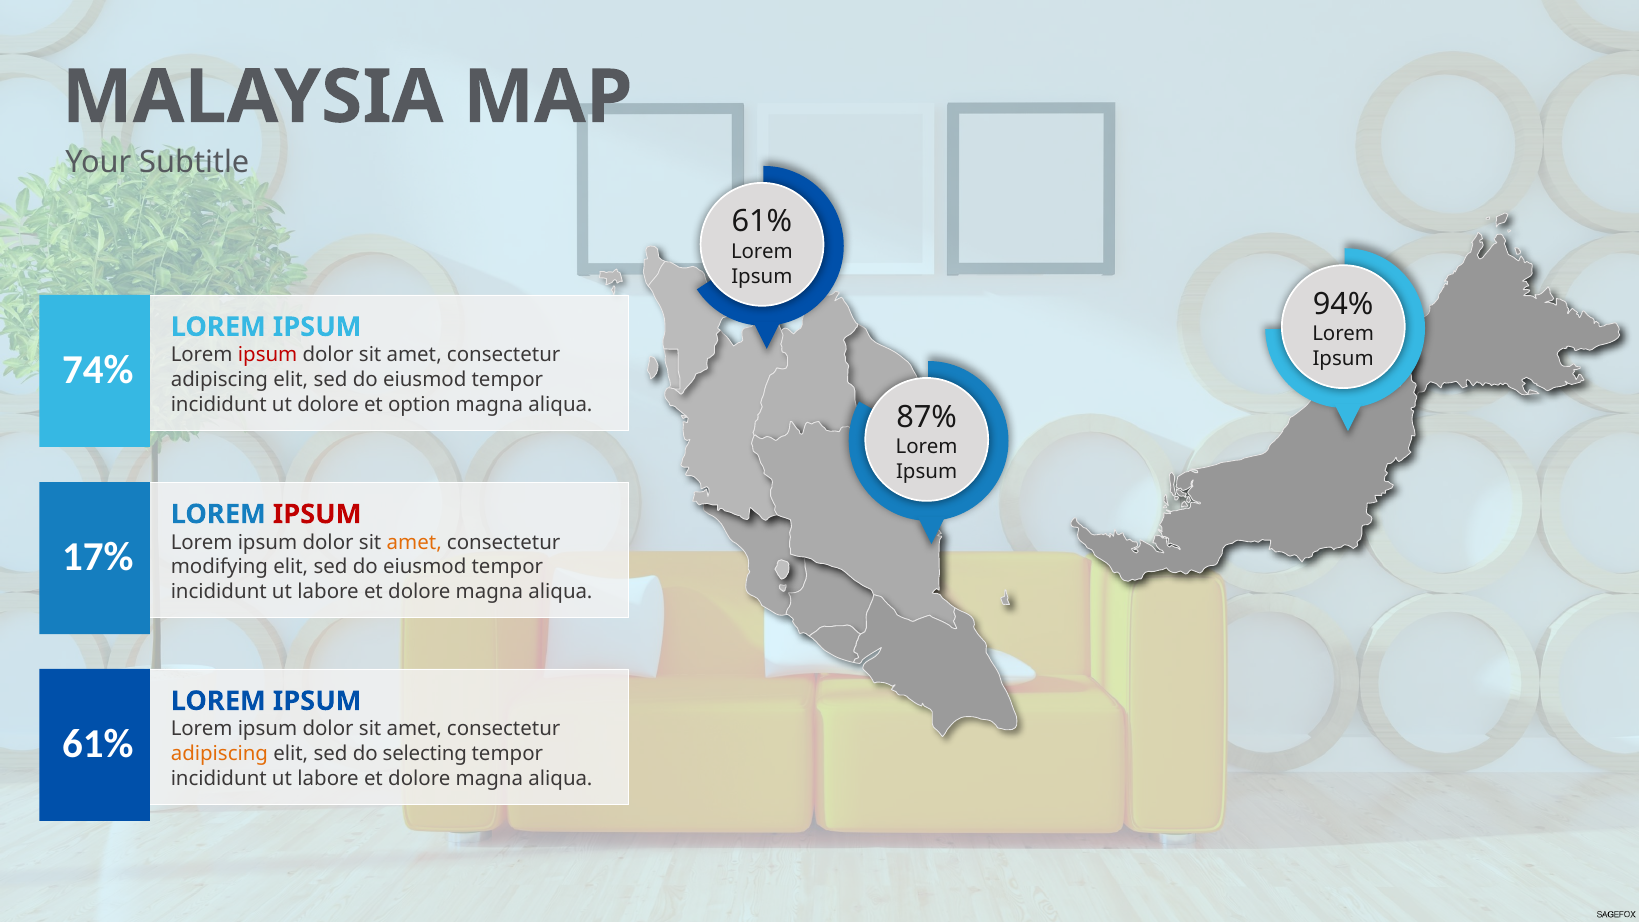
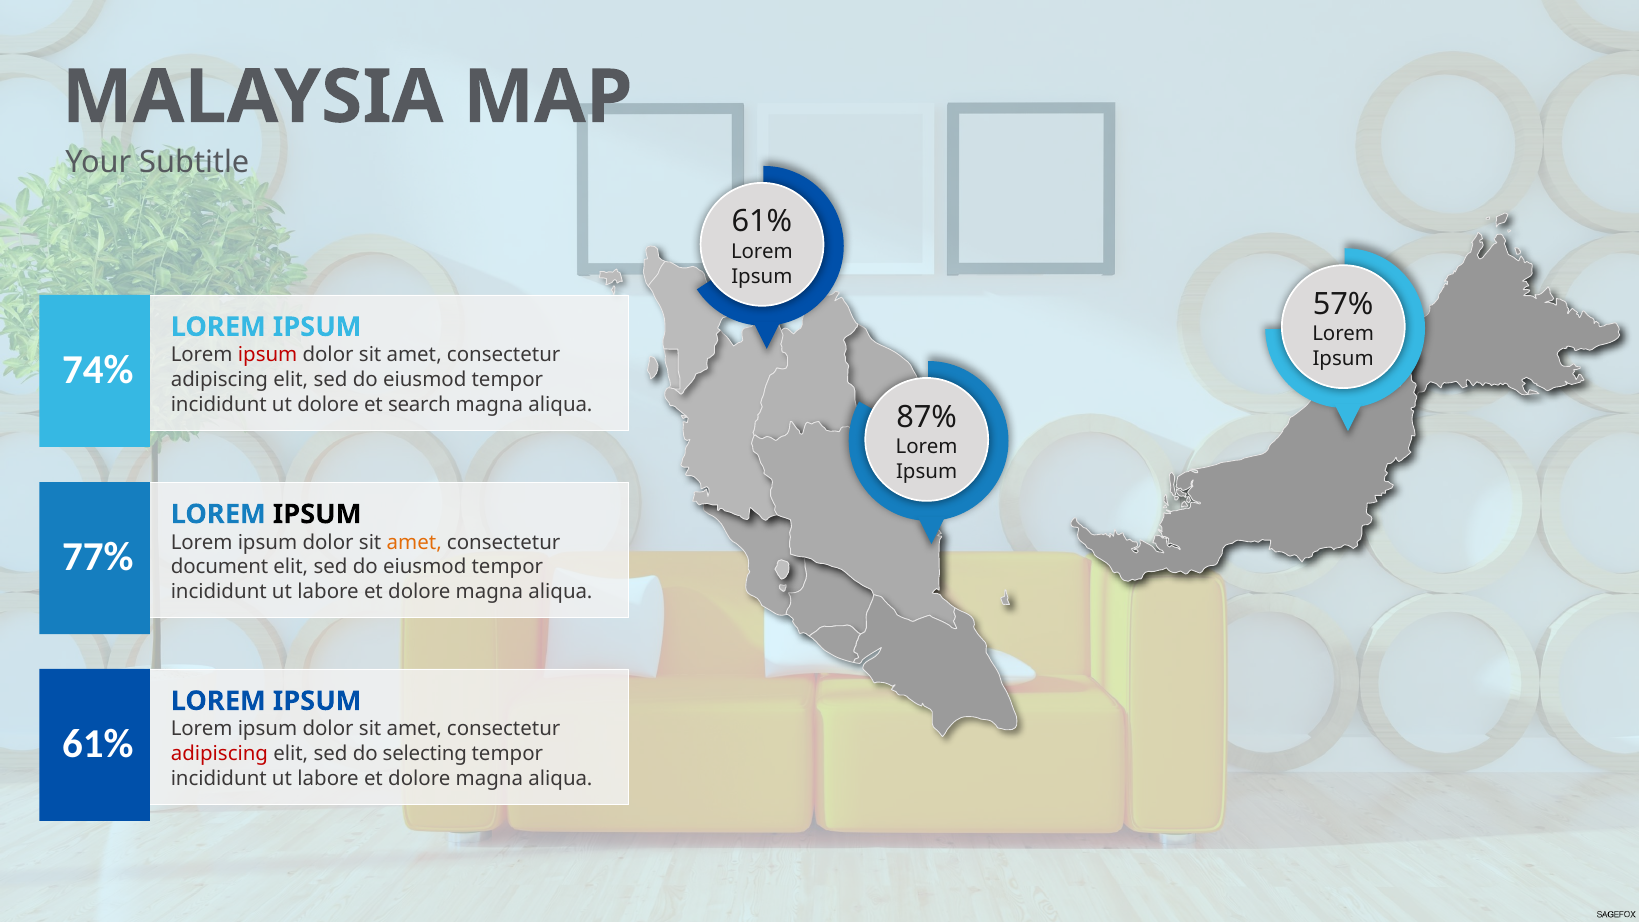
94%: 94% -> 57% (1343, 304)
option: option -> search (419, 404)
IPSUM colour: red -> black (317, 514)
17%: 17% -> 77% (98, 557)
modifying: modifying -> document (219, 567)
adipiscing colour: orange -> red (219, 754)
